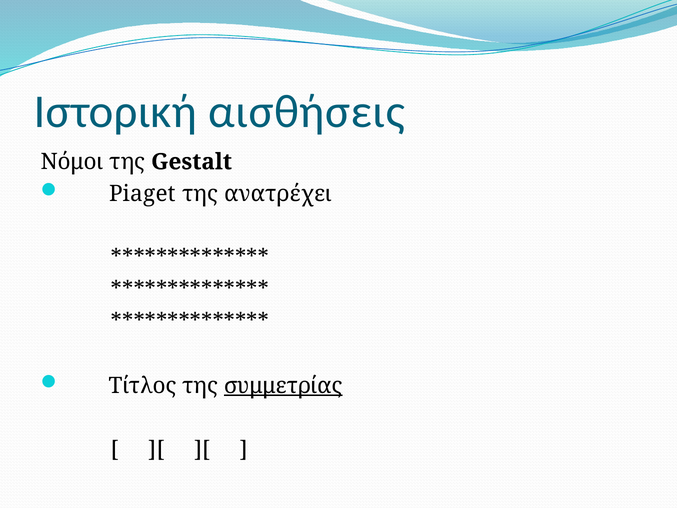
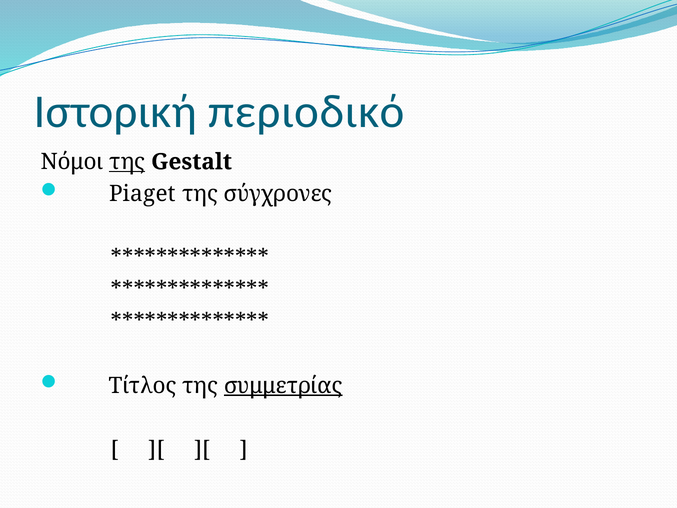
αισθήσεις: αισθήσεις -> περιοδικό (307, 112)
της underline: none -> present (127, 162)
ανατρέχει: ανατρέχει -> σύγχρονες (278, 194)
